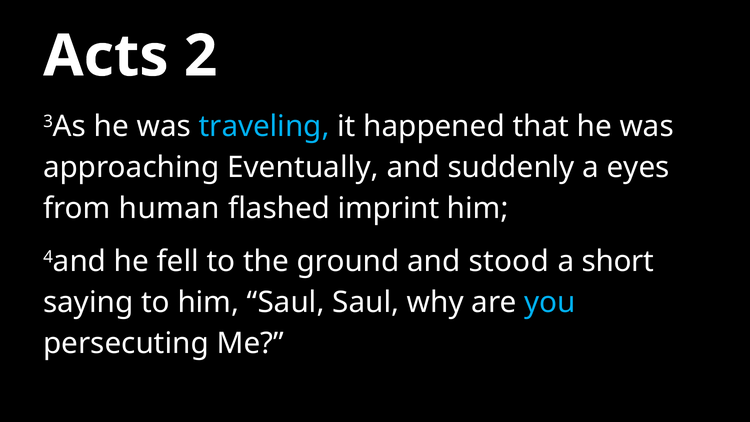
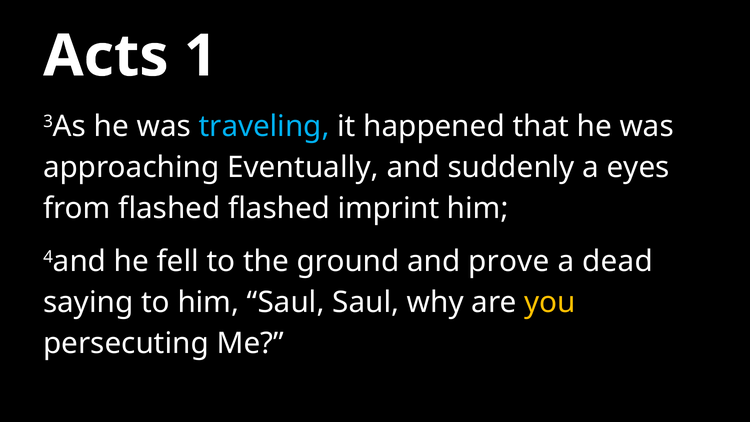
2: 2 -> 1 (201, 56)
from human: human -> flashed (169, 208)
stood: stood -> prove (509, 262)
short: short -> dead (618, 262)
you colour: light blue -> yellow (550, 303)
